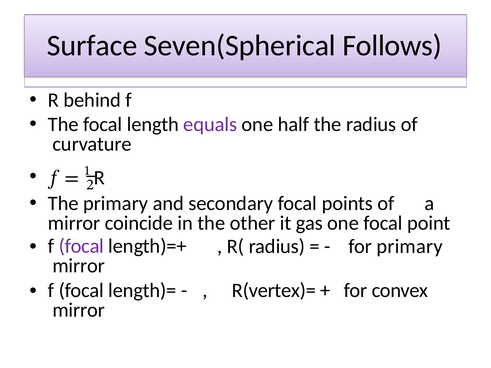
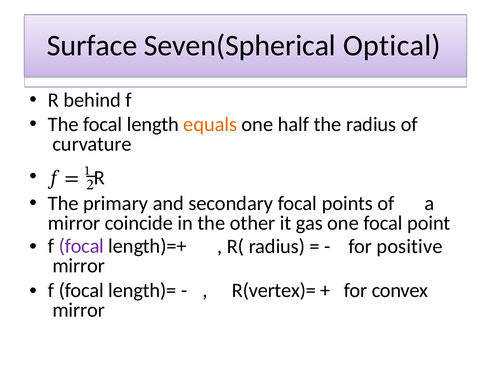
Follows: Follows -> Optical (392, 46)
equals colour: purple -> orange (210, 125)
for primary: primary -> positive (410, 247)
